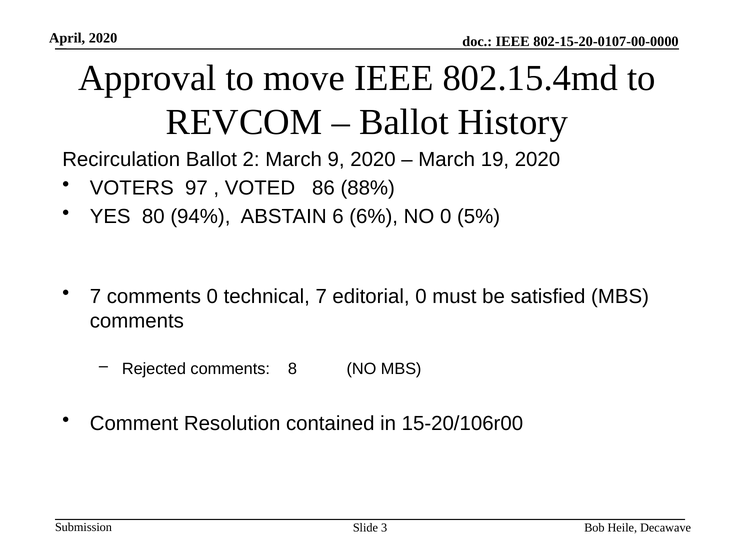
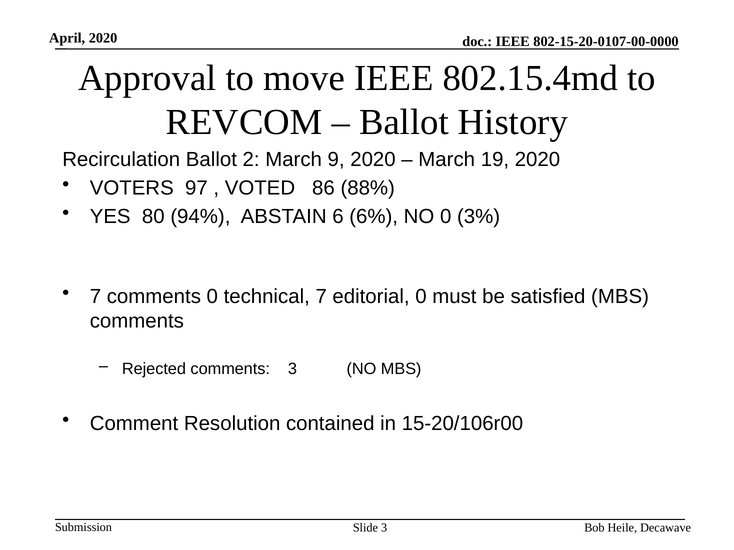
5%: 5% -> 3% (479, 217)
comments 8: 8 -> 3 (293, 369)
